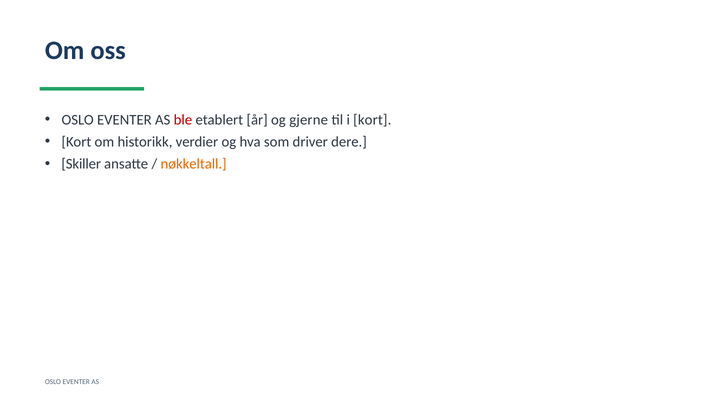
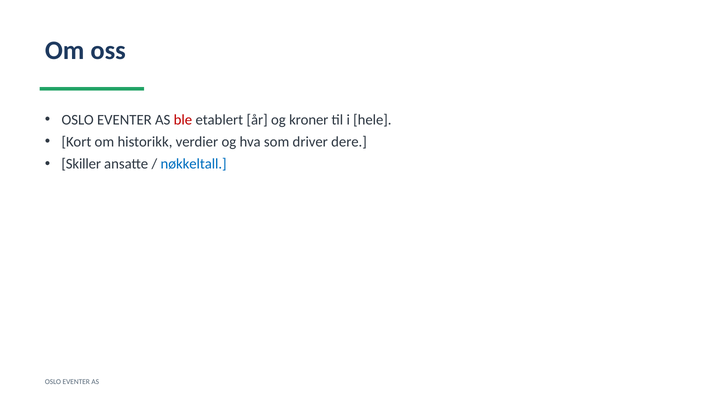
gjerne: gjerne -> kroner (309, 120)
i kort: kort -> hele (372, 120)
nøkkeltall colour: orange -> blue (194, 164)
